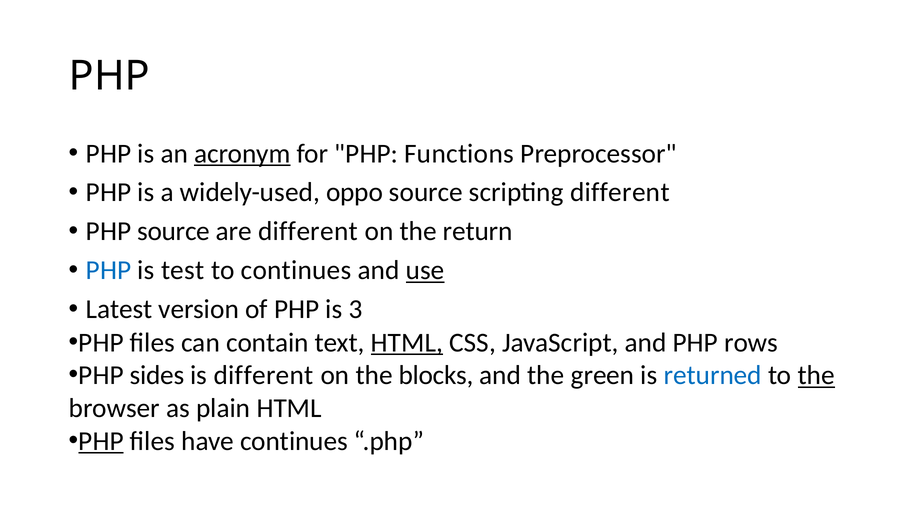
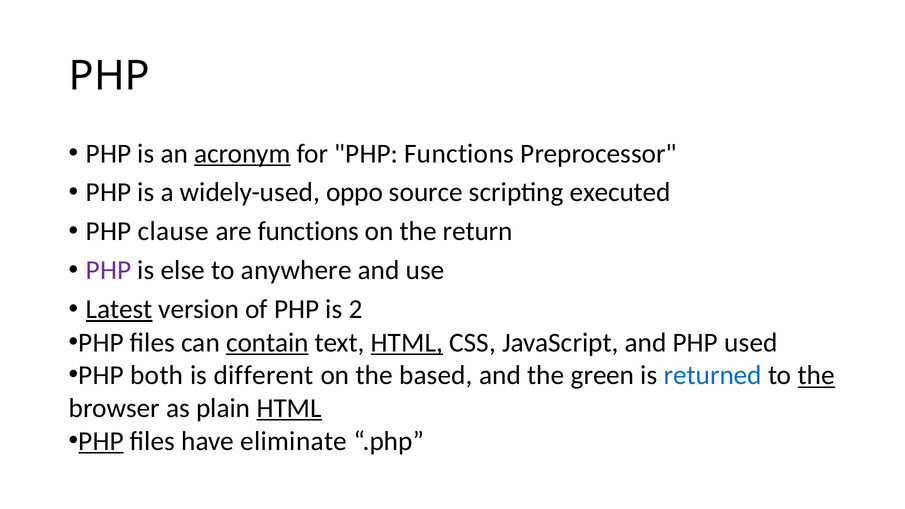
scripting different: different -> executed (620, 192)
PHP source: source -> clause (173, 231)
are different: different -> functions (308, 231)
PHP colour: blue -> purple (109, 270)
test: test -> else (183, 270)
to continues: continues -> anywhere (296, 270)
use underline: present -> none (425, 270)
Latest underline: none -> present (119, 309)
3: 3 -> 2 (356, 309)
contain underline: none -> present (267, 343)
rows: rows -> used (751, 343)
sides: sides -> both (157, 375)
blocks: blocks -> based (436, 375)
HTML underline: none -> present (289, 408)
have continues: continues -> eliminate (294, 441)
